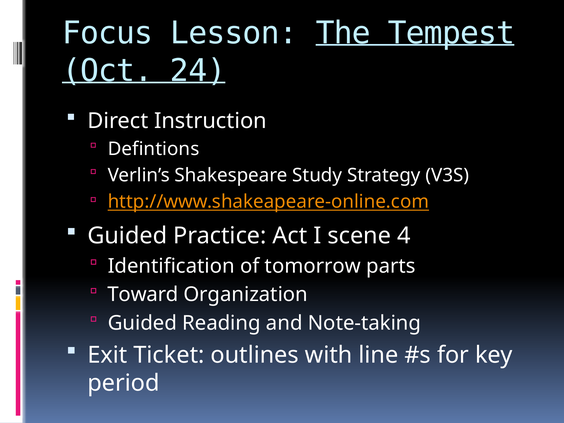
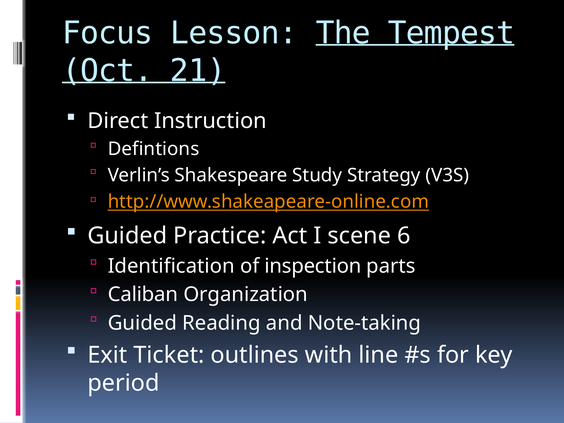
24: 24 -> 21 (198, 71)
4: 4 -> 6 (404, 236)
tomorrow: tomorrow -> inspection (313, 266)
Toward: Toward -> Caliban (143, 294)
